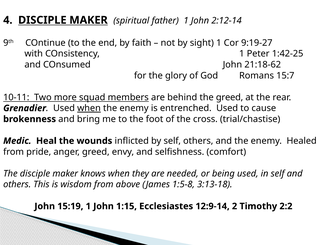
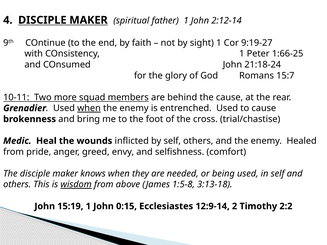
1:42-25: 1:42-25 -> 1:66-25 (288, 54)
21:18-62: 21:18-62 -> 21:18-24 (263, 65)
the greed: greed -> cause (230, 97)
wisdom underline: none -> present (76, 185)
1:15: 1:15 -> 0:15 (127, 206)
